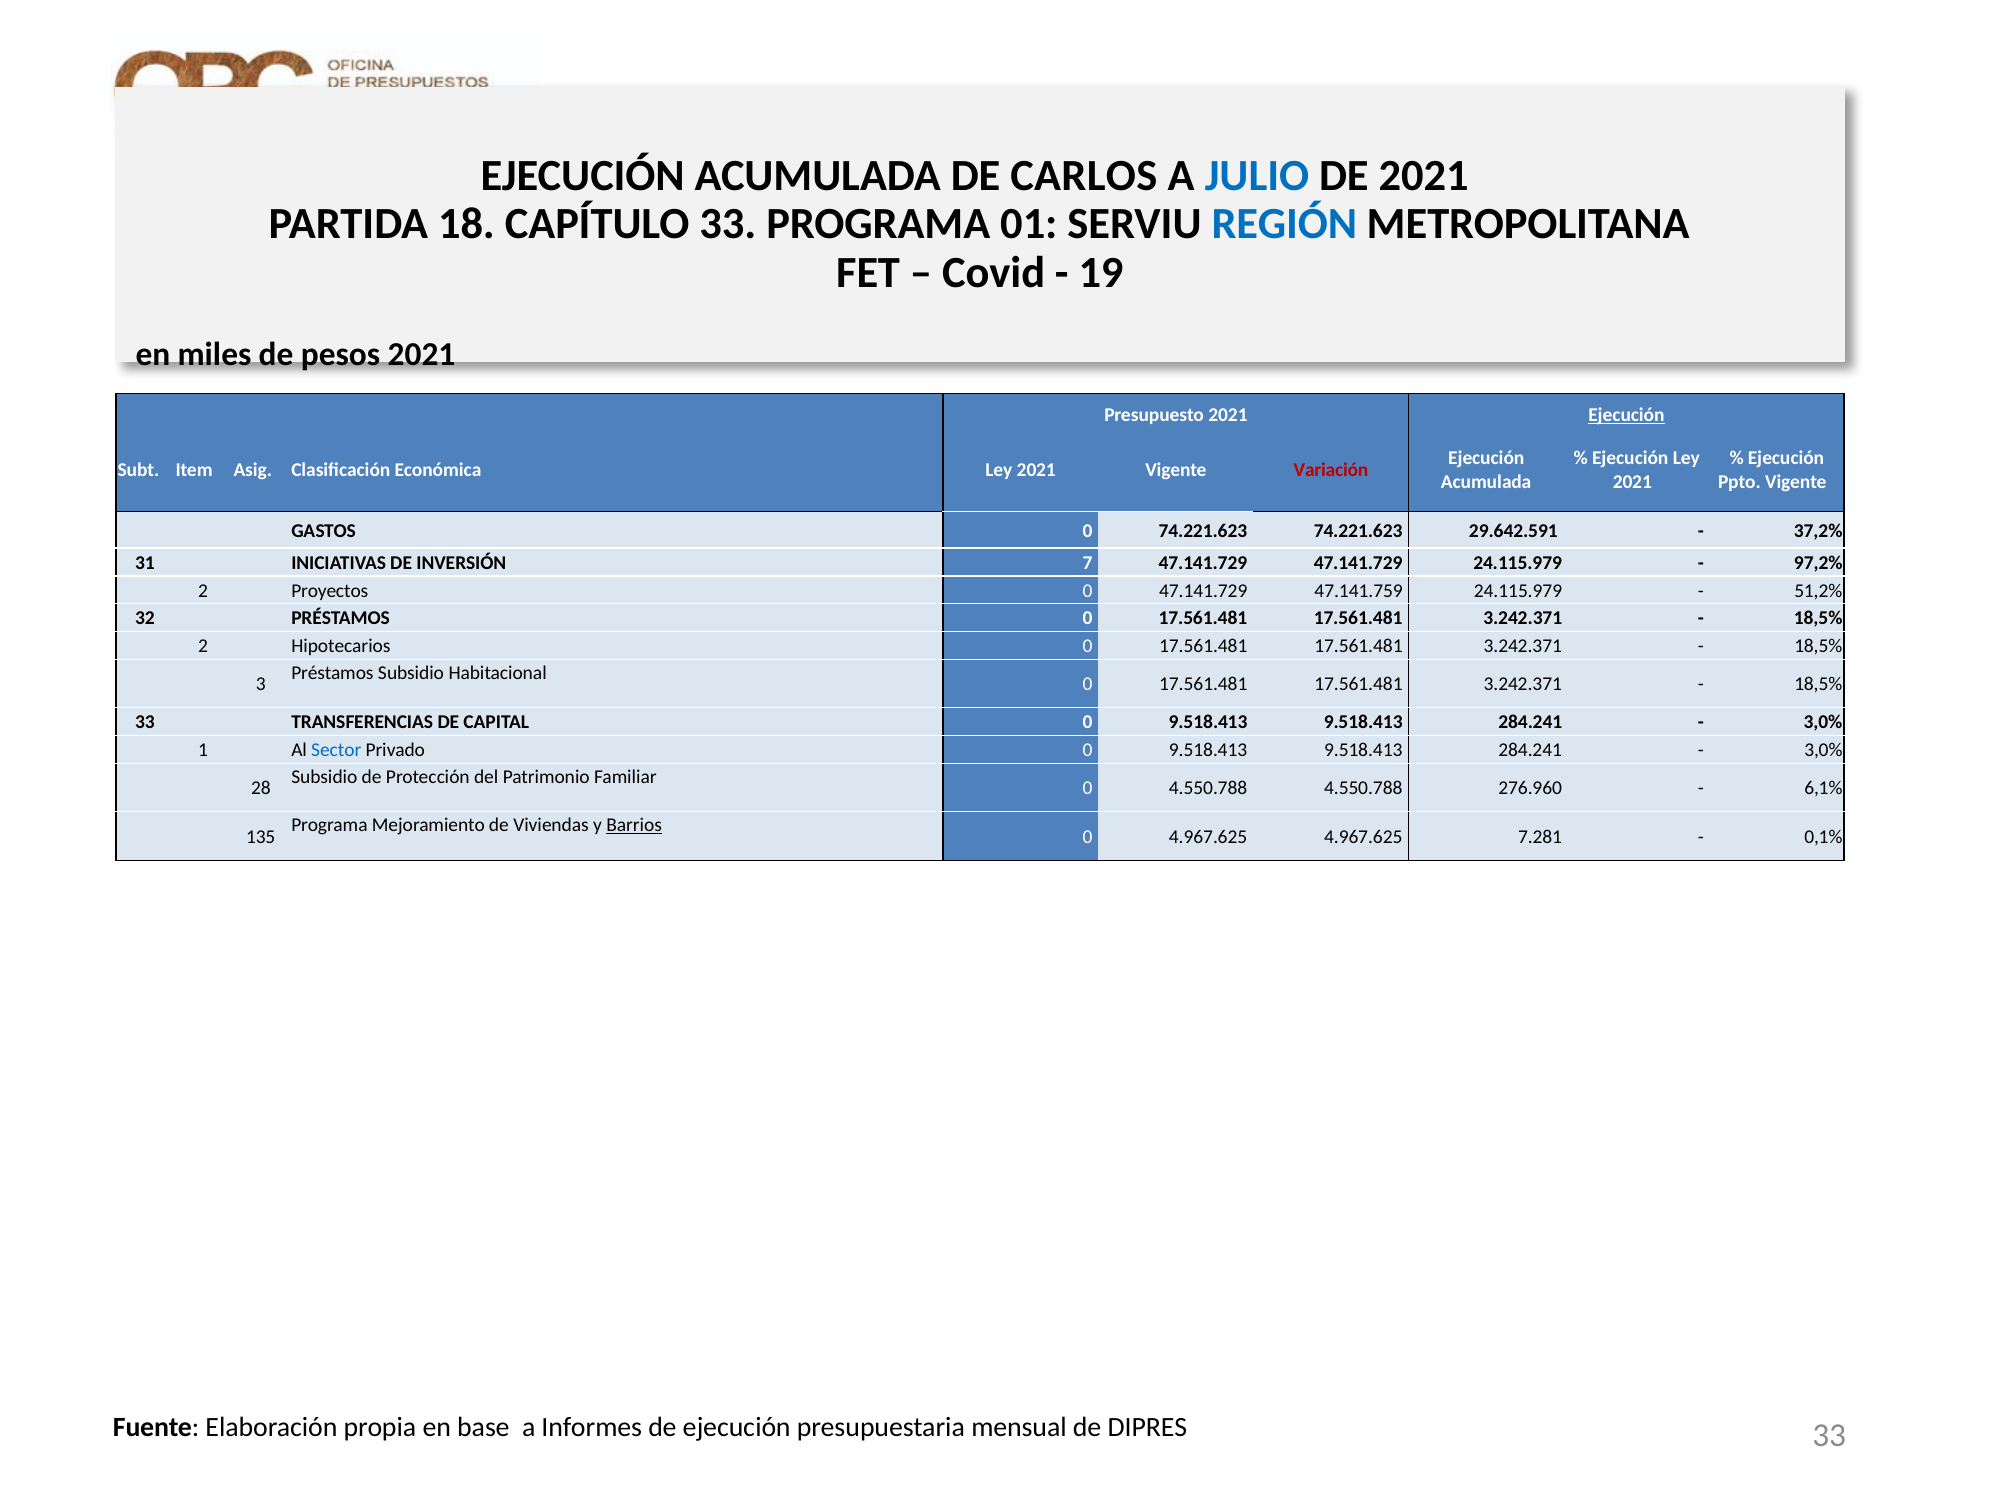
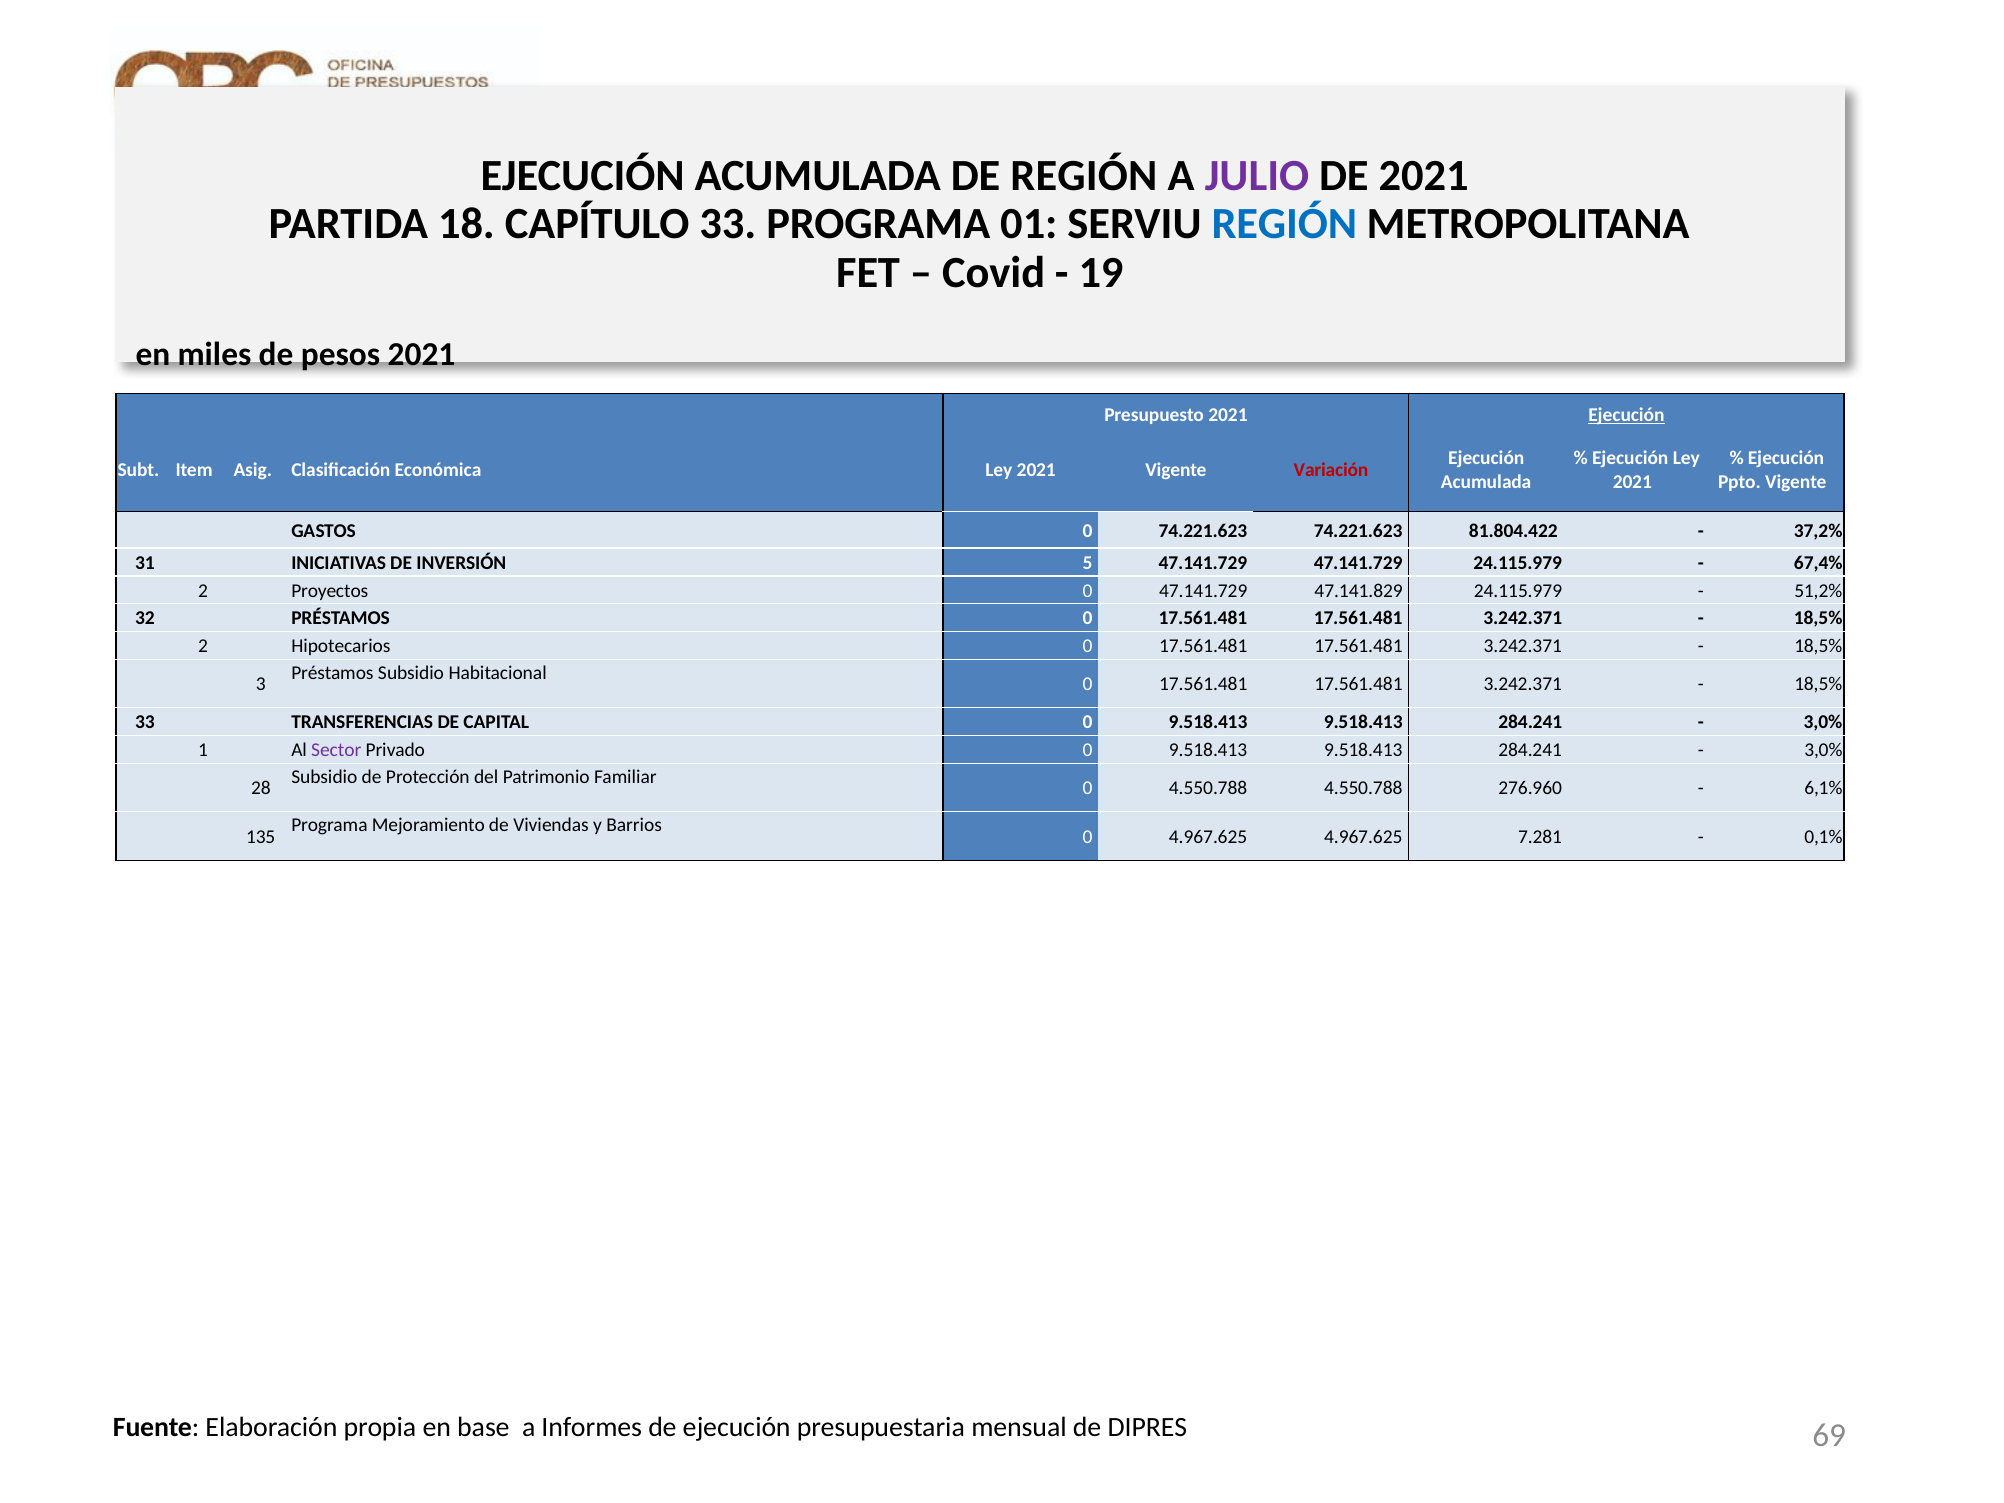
DE CARLOS: CARLOS -> REGIÓN (1084, 176)
JULIO colour: blue -> purple (1257, 176)
29.642.591: 29.642.591 -> 81.804.422 (1513, 531)
7: 7 -> 5 (1087, 563)
97,2%: 97,2% -> 67,4% (1818, 563)
47.141.759: 47.141.759 -> 47.141.829 (1359, 591)
Sector colour: blue -> purple (336, 750)
Barrios underline: present -> none (634, 825)
33: 33 -> 69 (1829, 1435)
